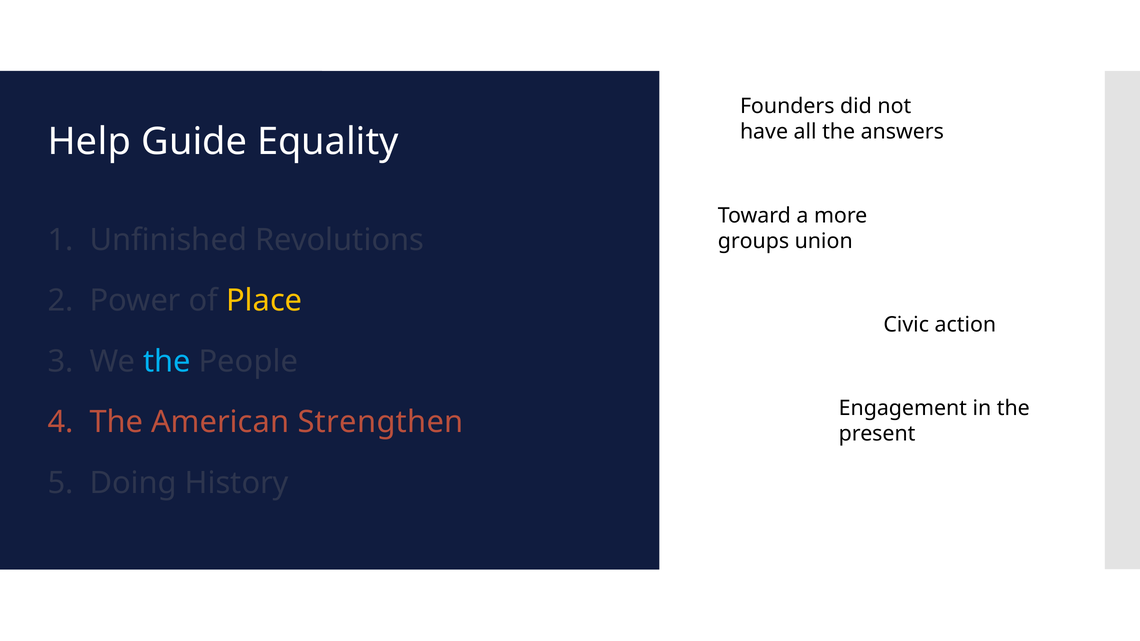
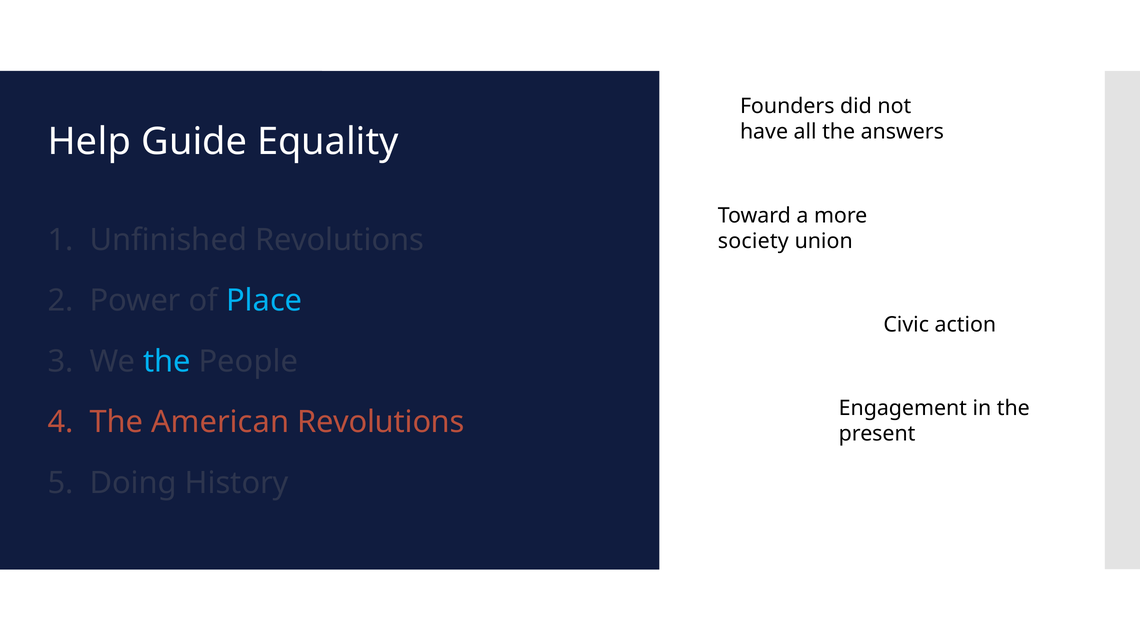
groups: groups -> society (753, 242)
Place colour: yellow -> light blue (264, 301)
American Strengthen: Strengthen -> Revolutions (381, 422)
